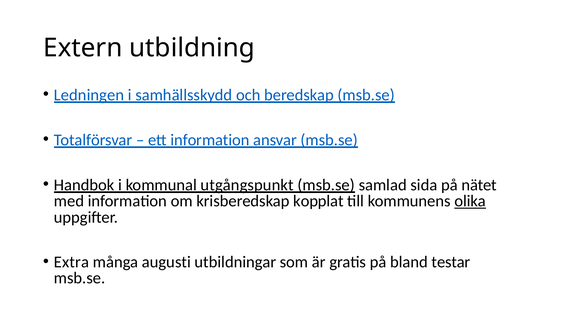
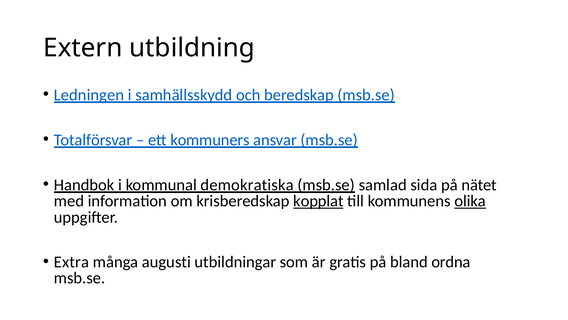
ett information: information -> kommuners (210, 140)
utgångspunkt: utgångspunkt -> demokratiska (247, 185)
kopplat underline: none -> present (318, 201)
testar: testar -> ordna (451, 262)
